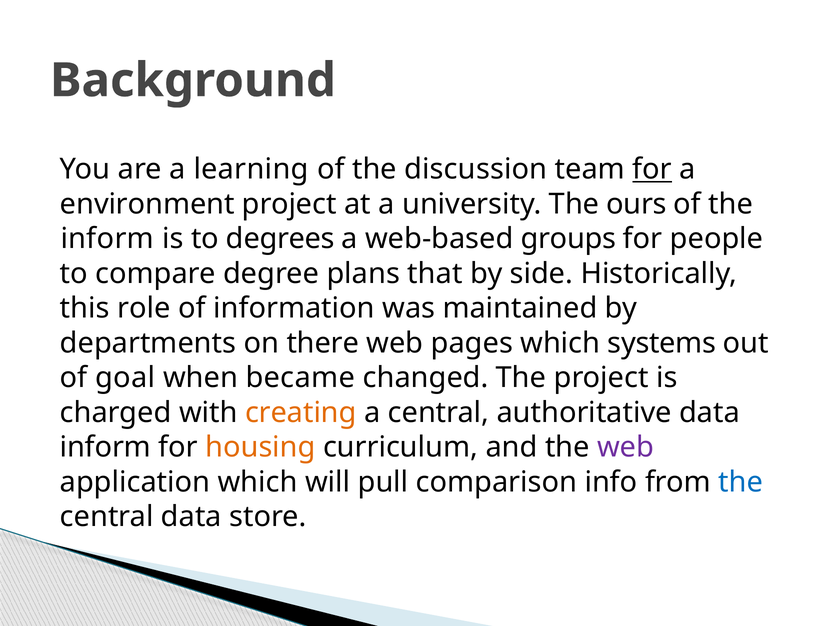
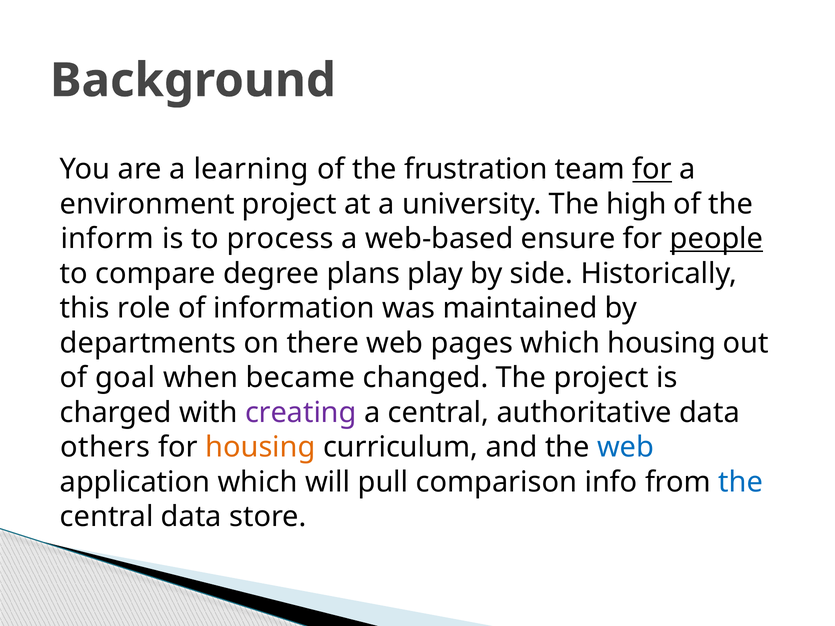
discussion: discussion -> frustration (476, 169)
ours: ours -> high (636, 204)
degrees: degrees -> process (280, 239)
groups: groups -> ensure (568, 239)
people underline: none -> present (717, 239)
that: that -> play (435, 274)
which systems: systems -> housing (662, 343)
creating colour: orange -> purple (301, 413)
inform: inform -> others (105, 448)
web colour: purple -> blue (626, 448)
